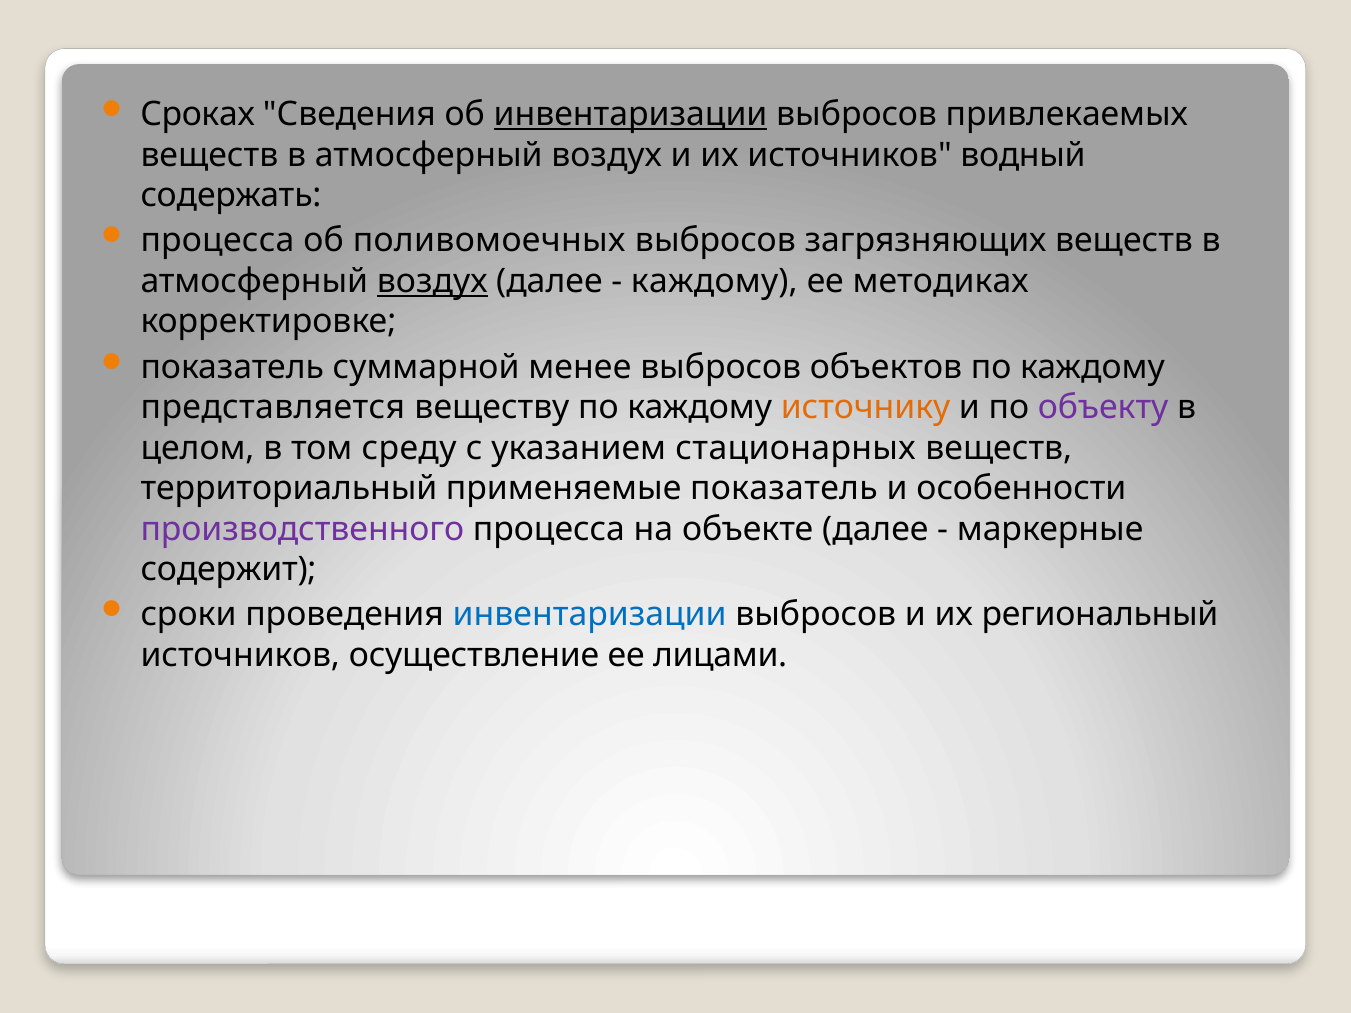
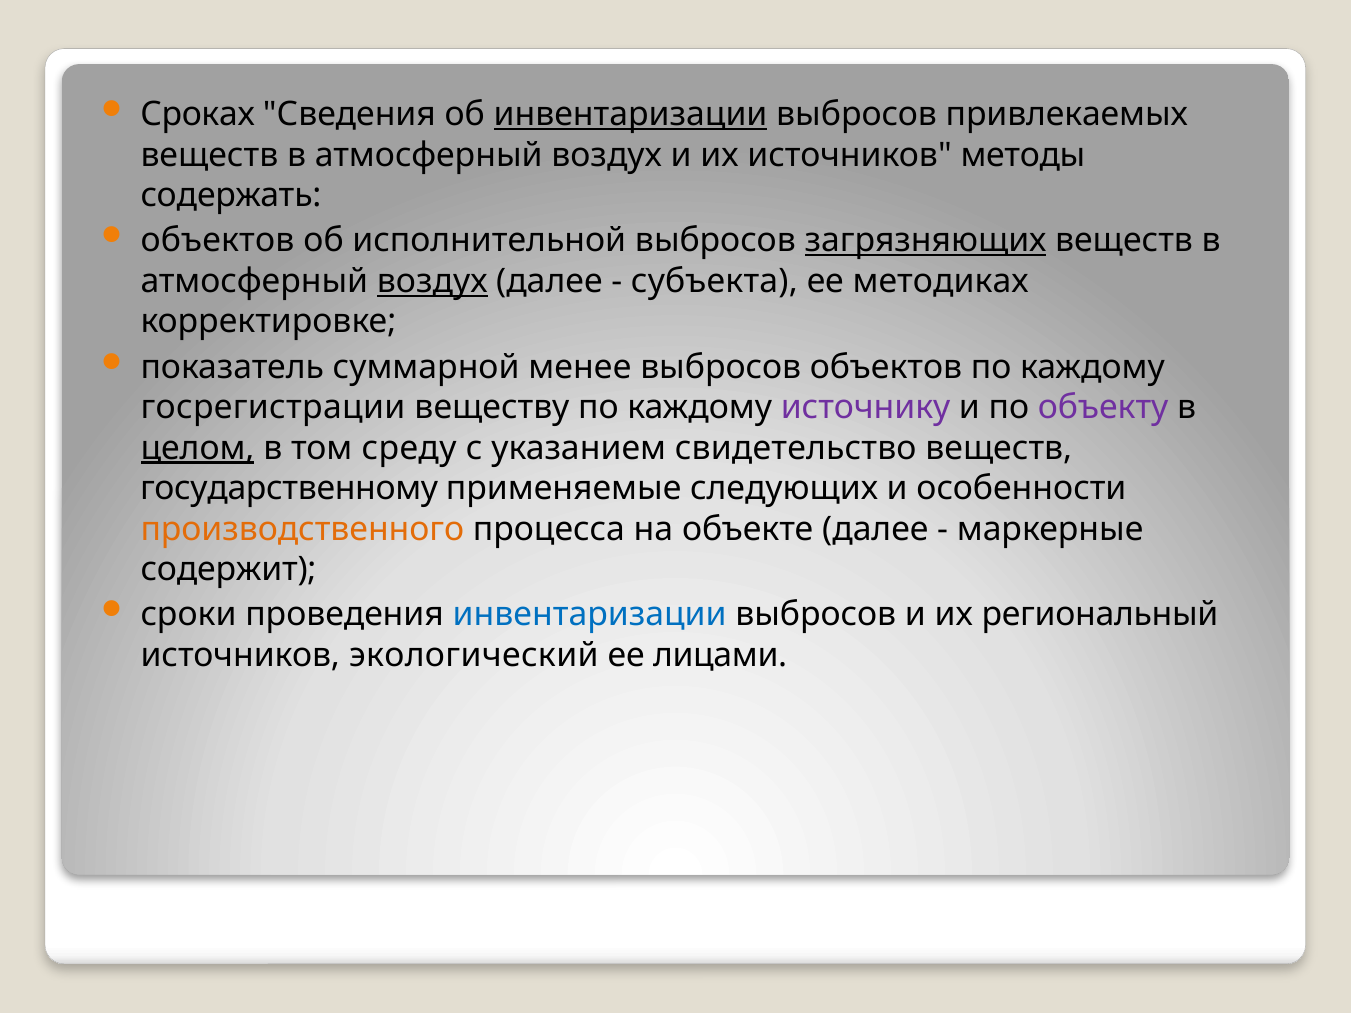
водный: водный -> методы (1023, 155)
процесса: процесса -> объектов (217, 241)
поливомоечных: поливомоечных -> исполнительной (489, 241)
загрязняющих underline: none -> present (926, 241)
каждому: каждому -> субъекта (714, 281)
представляется: представляется -> госрегистрации (273, 408)
источнику colour: orange -> purple (866, 408)
целом underline: none -> present (198, 448)
стационарных: стационарных -> свидетельство (796, 448)
территориальный: территориальный -> государственному (289, 489)
применяемые показатель: показатель -> следующих (784, 489)
производственного colour: purple -> orange (302, 529)
осуществление: осуществление -> экологический (474, 655)
